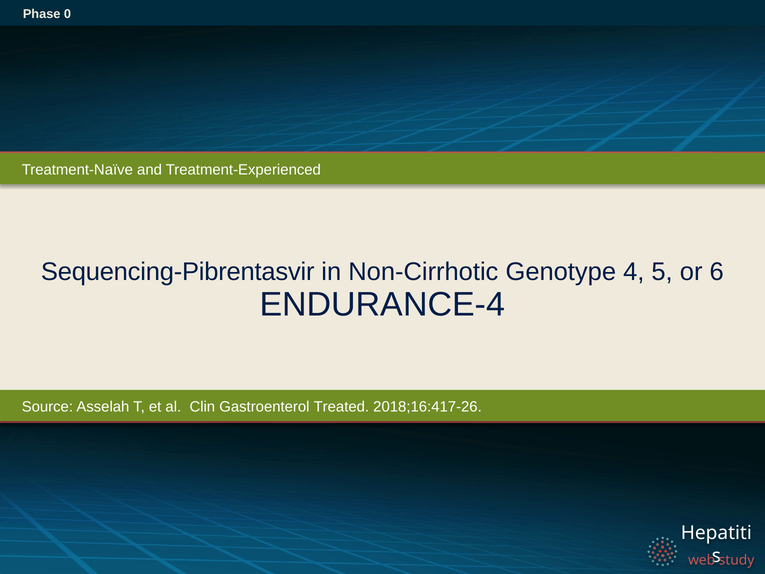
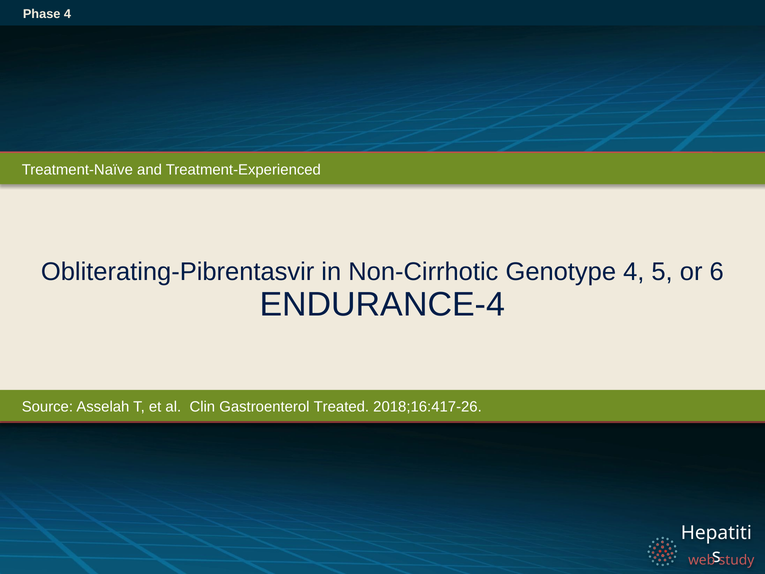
Phase 0: 0 -> 4 (67, 14)
Sequencing-Pibrentasvir: Sequencing-Pibrentasvir -> Obliterating-Pibrentasvir (178, 272)
